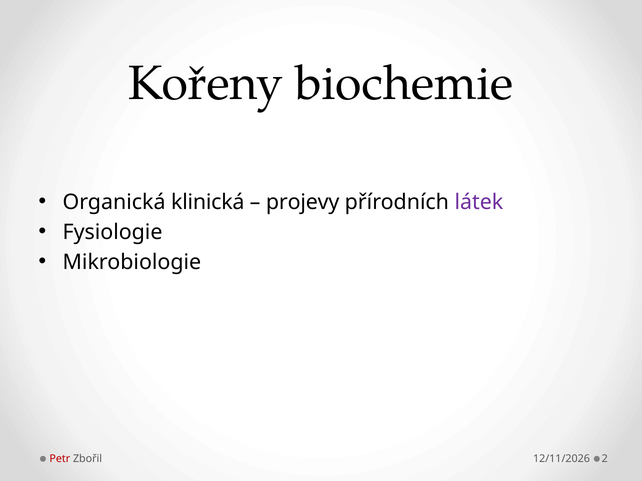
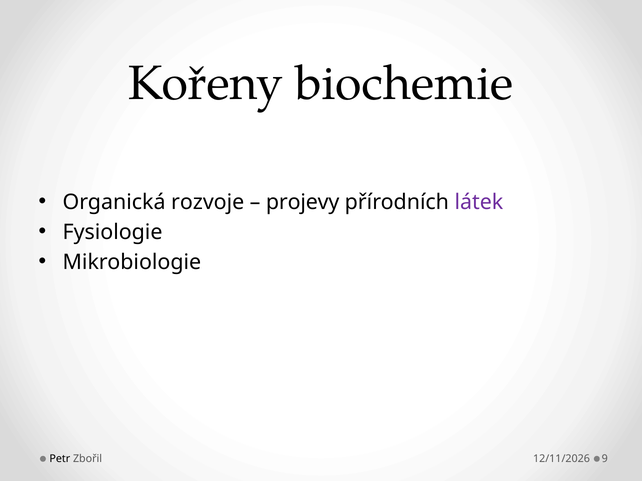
klinická: klinická -> rozvoje (208, 202)
Petr colour: red -> black (60, 459)
2: 2 -> 9 (605, 459)
